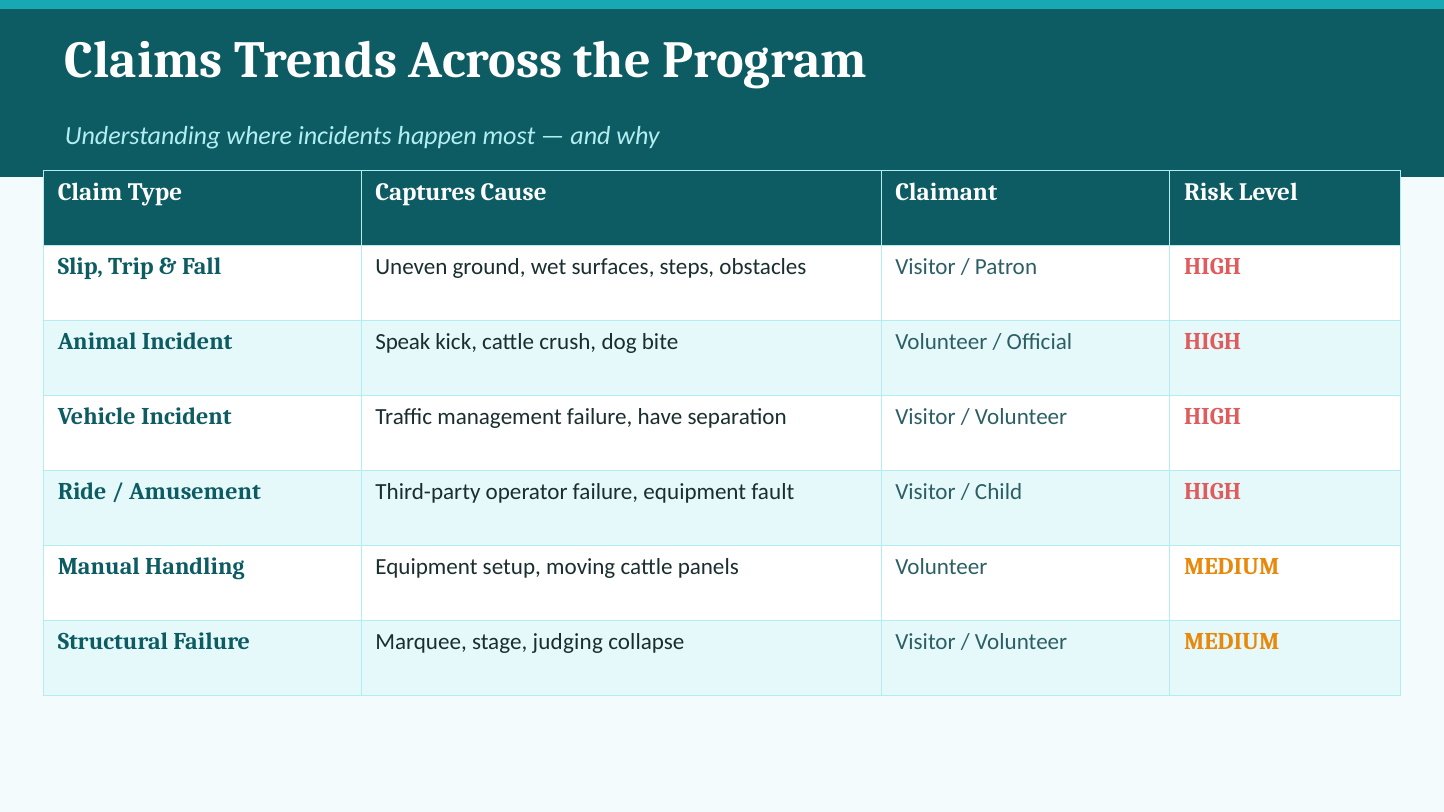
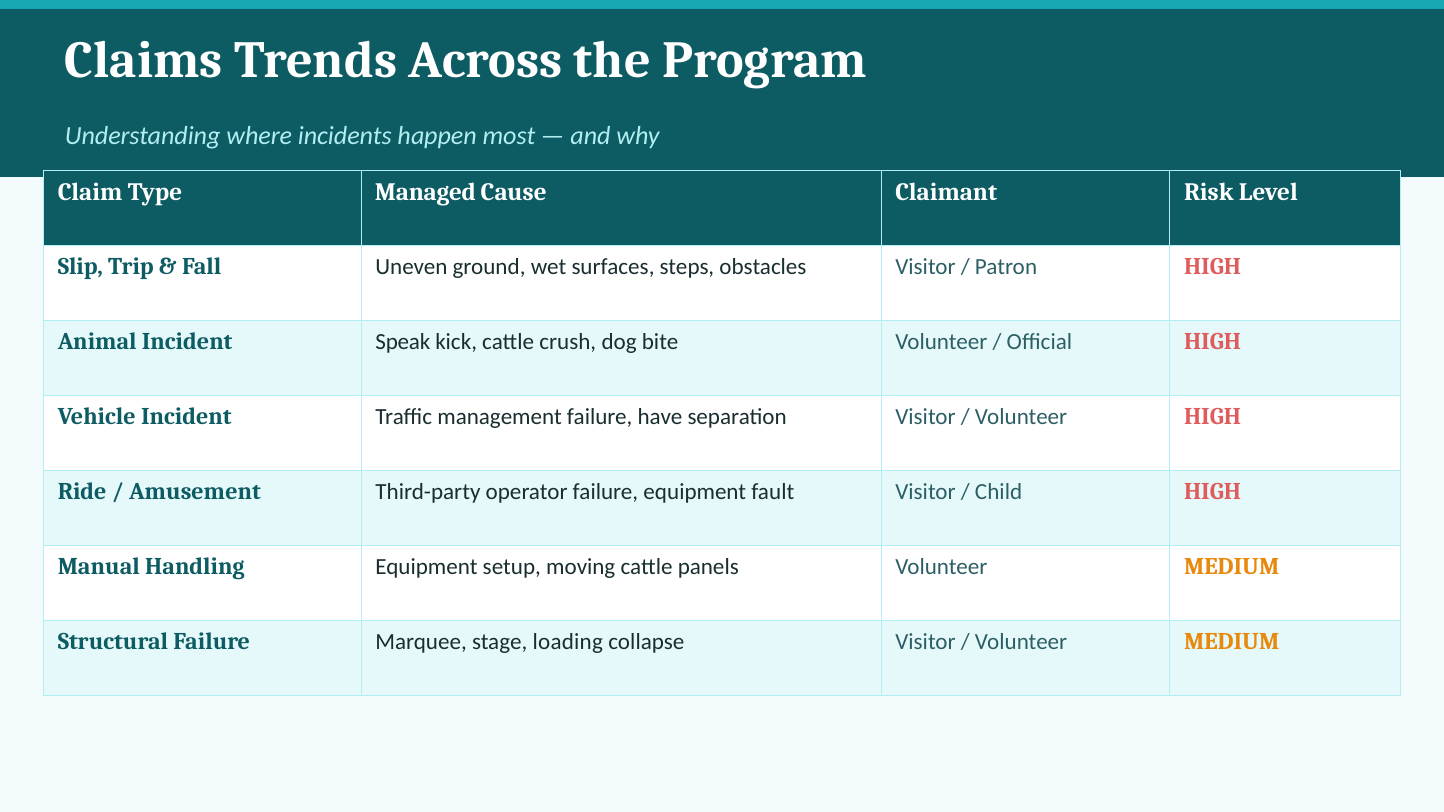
Captures: Captures -> Managed (425, 192)
judging: judging -> loading (568, 642)
